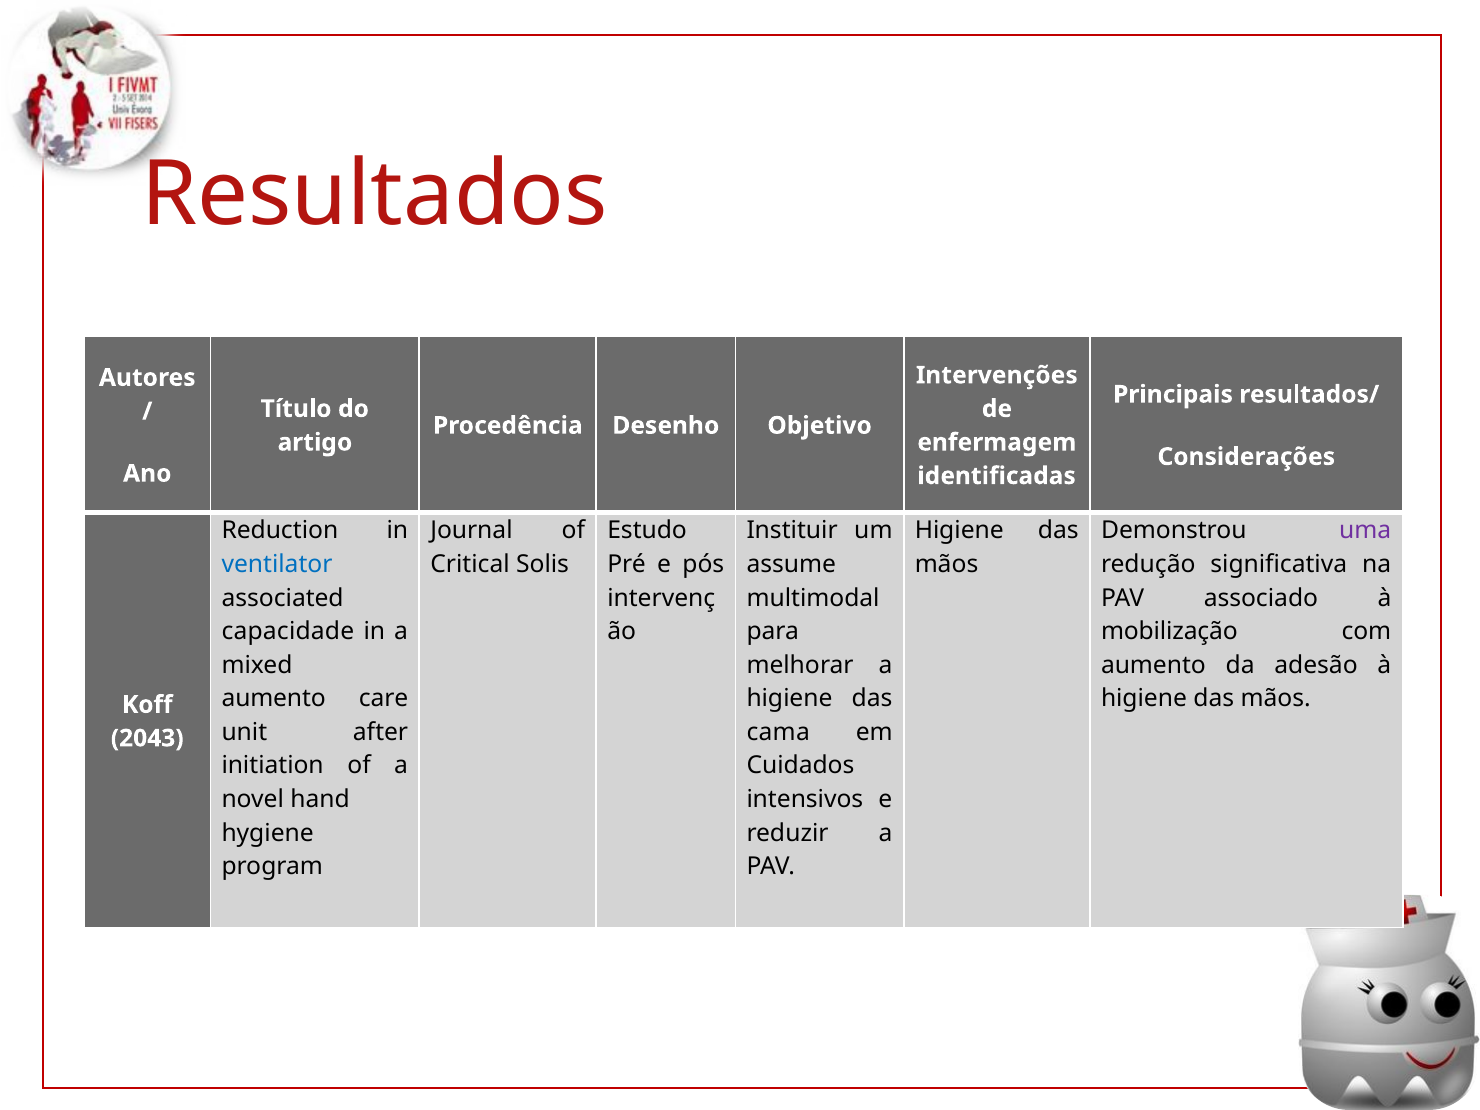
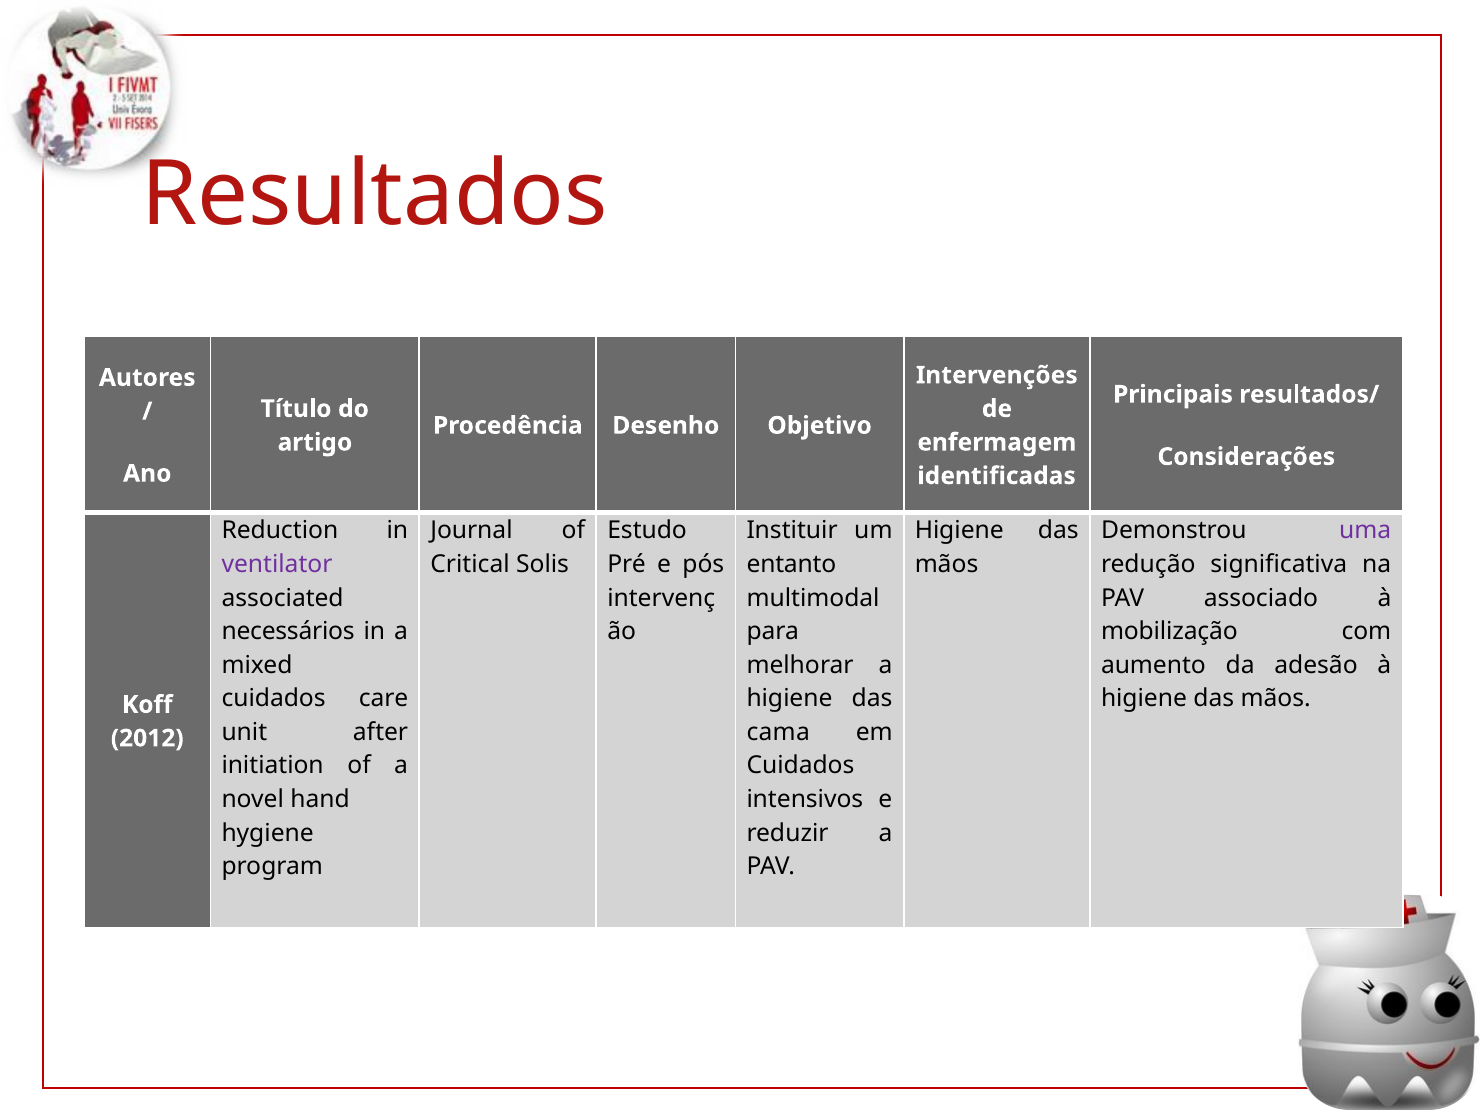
ventilator colour: blue -> purple (277, 564)
assume: assume -> entanto (791, 564)
capacidade: capacidade -> necessários (288, 632)
aumento: aumento -> cuidados (274, 699)
2043: 2043 -> 2012 (147, 738)
